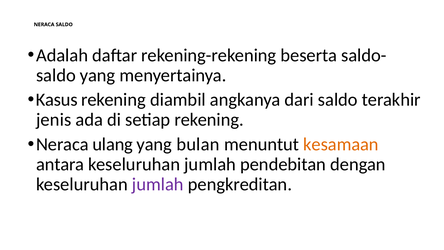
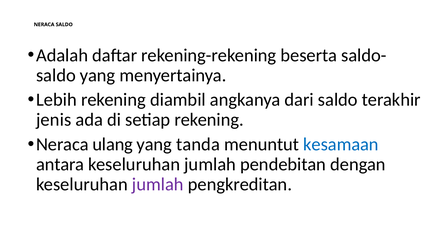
Kasus: Kasus -> Lebih (57, 100)
bulan: bulan -> tanda (198, 144)
kesamaan colour: orange -> blue (341, 144)
